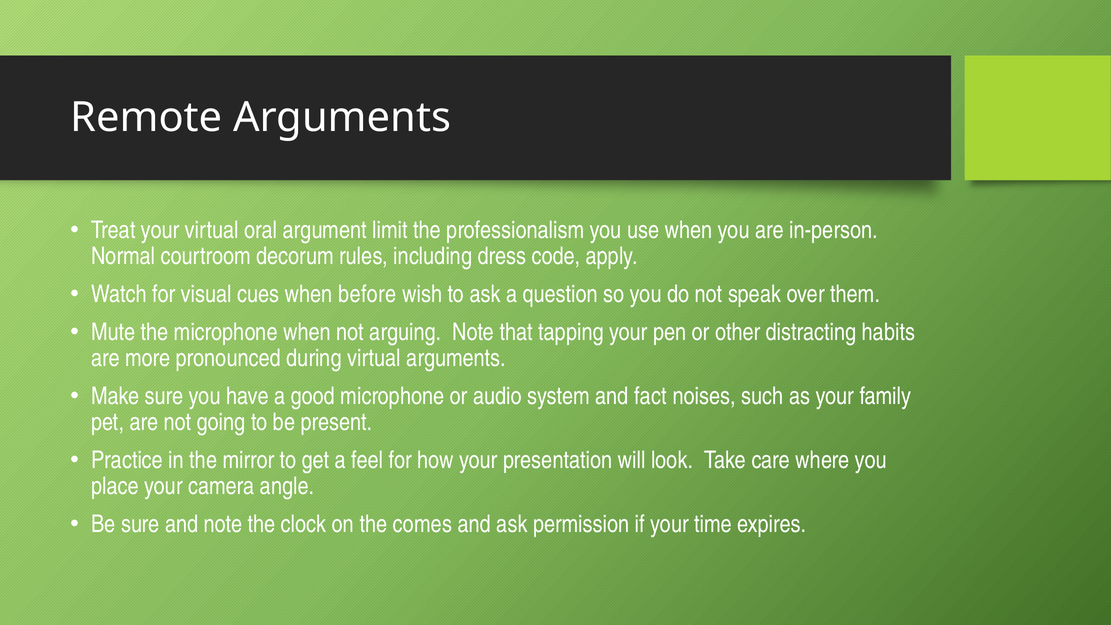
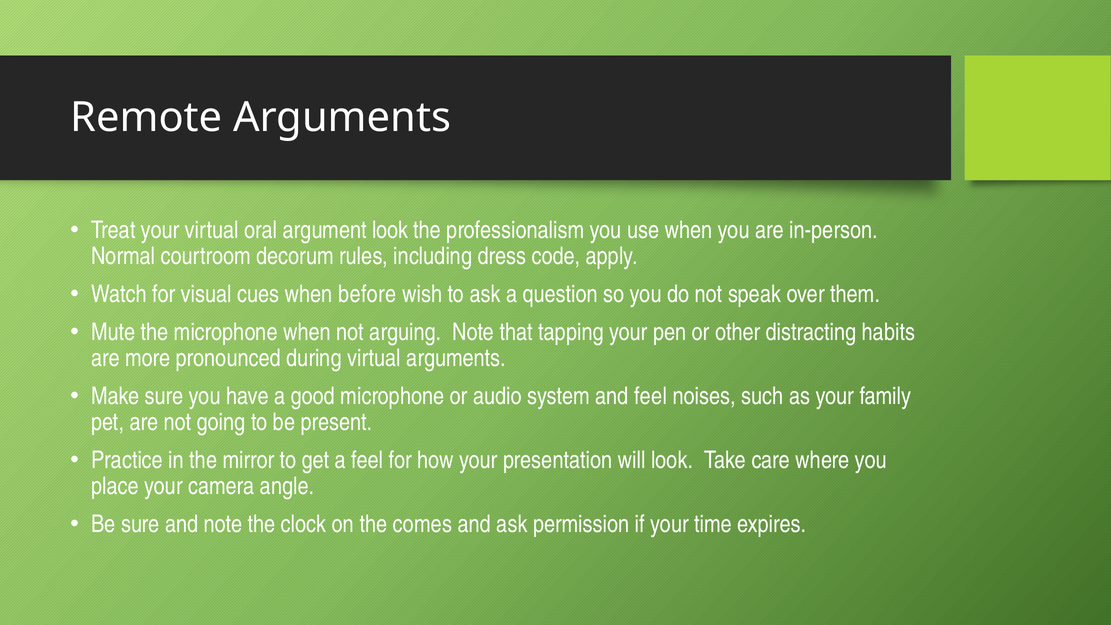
argument limit: limit -> look (390, 230)
and fact: fact -> feel (651, 396)
